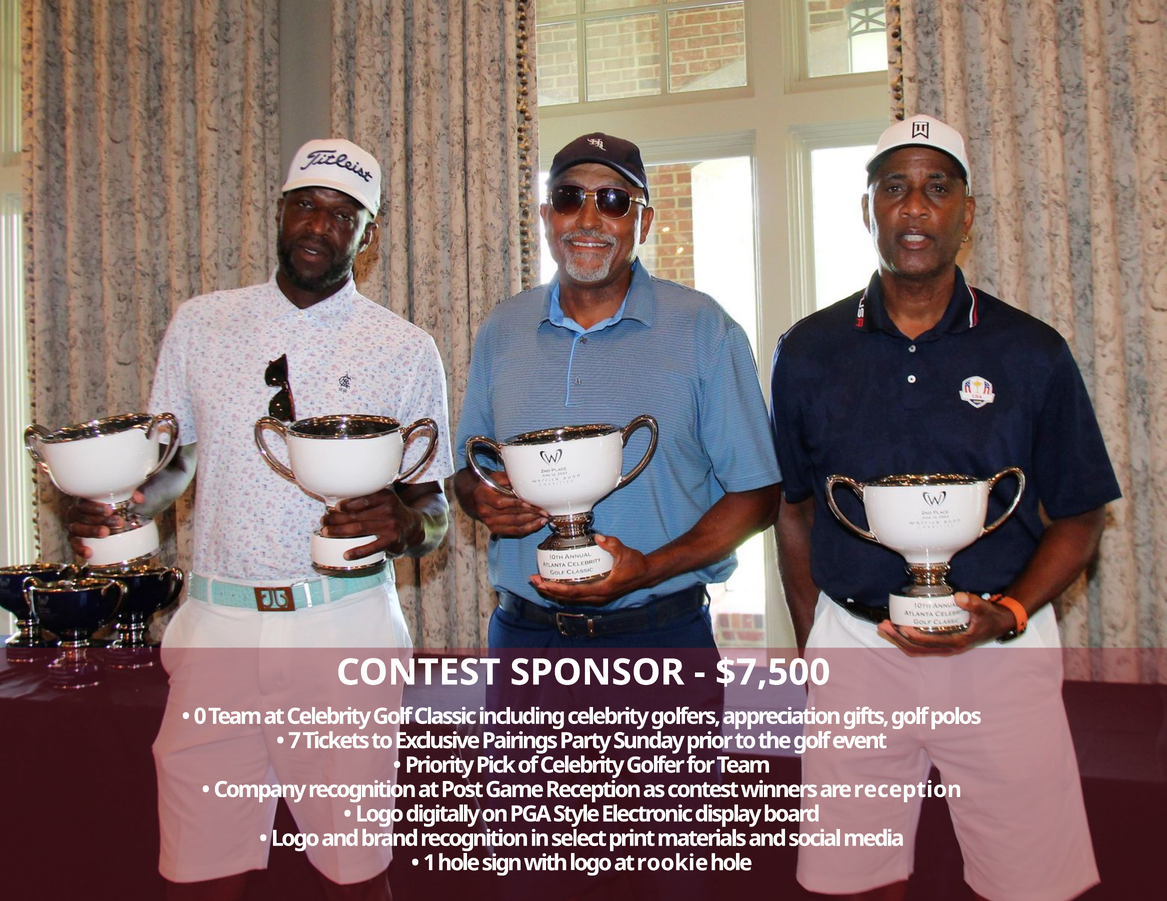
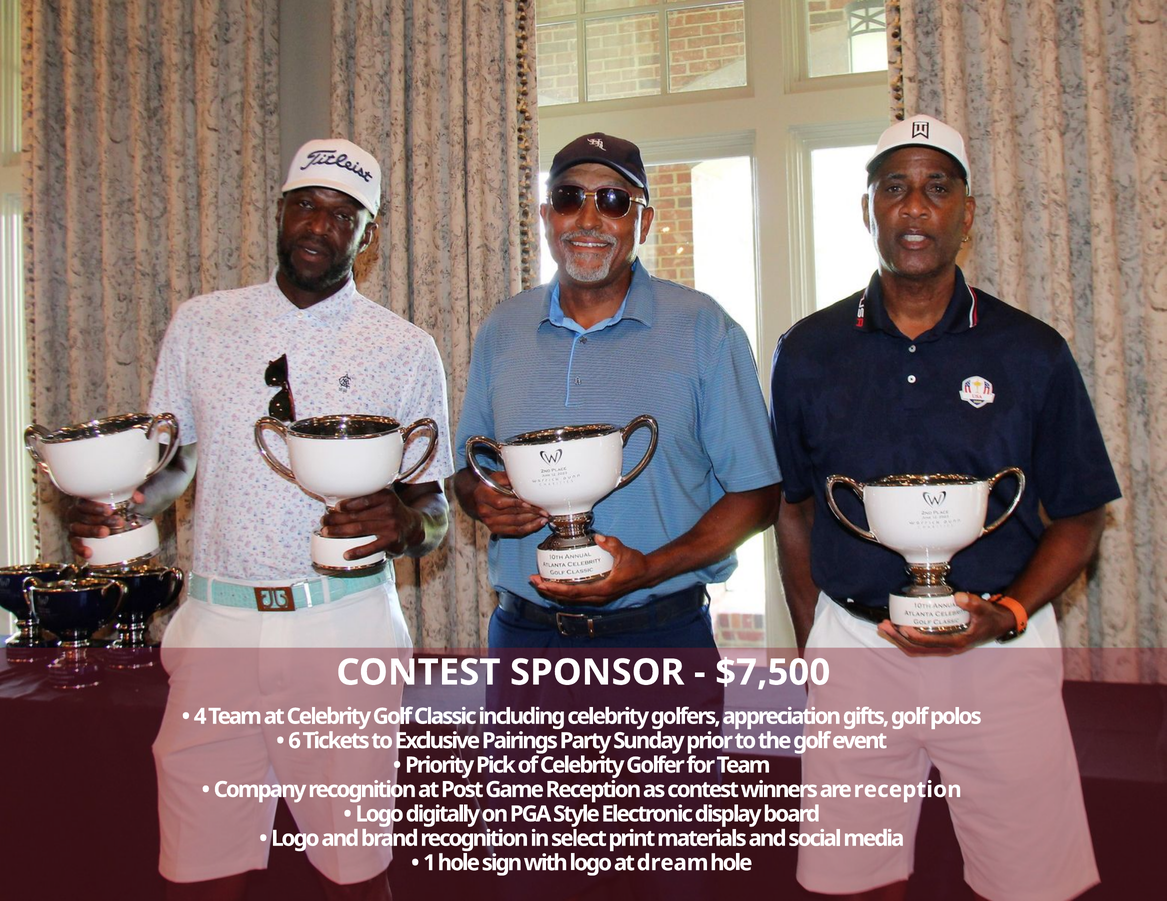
0: 0 -> 4 (200, 717)
7: 7 -> 6 (295, 741)
rookie: rookie -> dream (673, 864)
